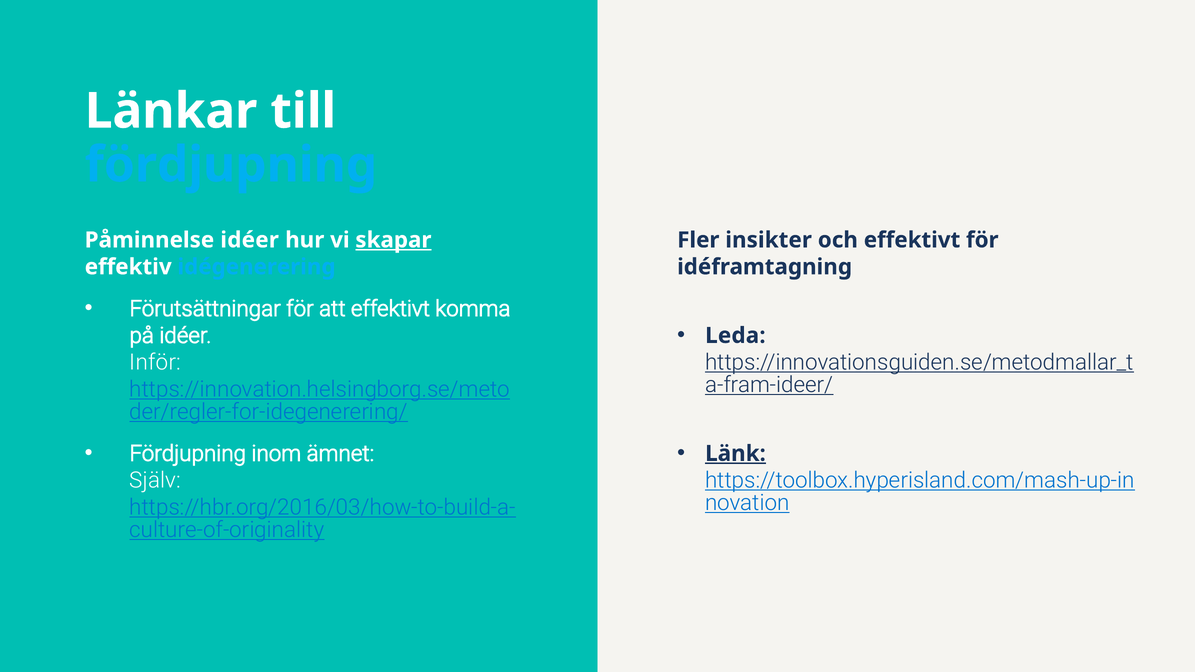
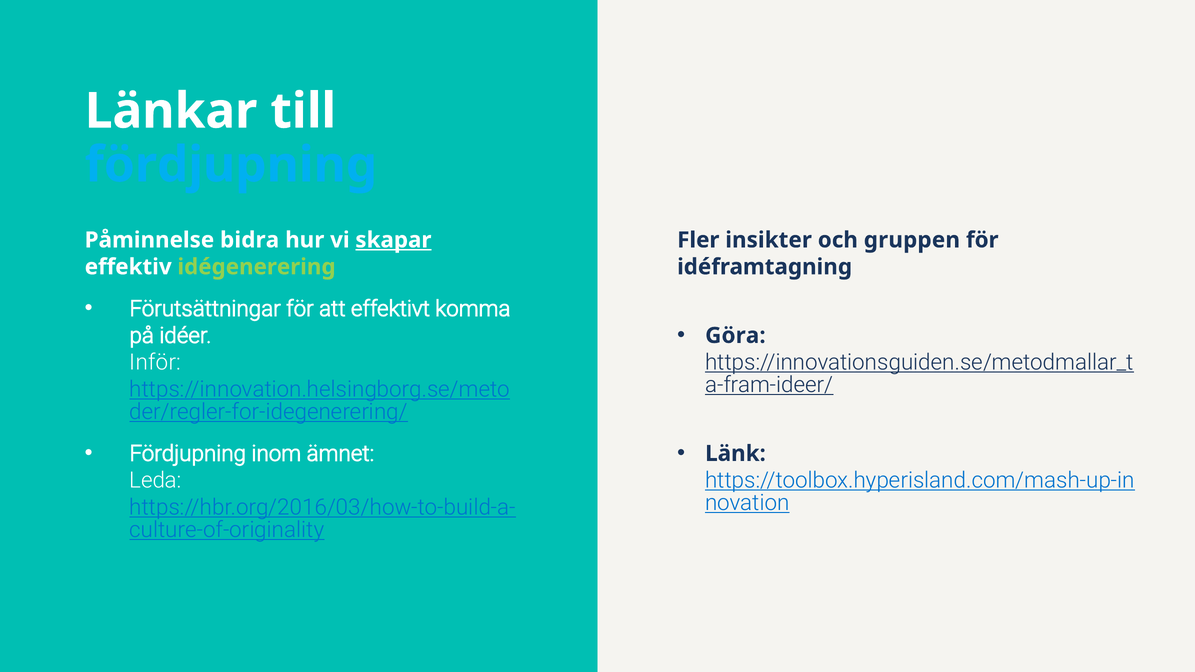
Påminnelse idéer: idéer -> bidra (250, 240)
och effektivt: effektivt -> gruppen (912, 240)
idégenerering colour: light blue -> light green (256, 267)
Leda: Leda -> Göra (735, 336)
Länk underline: present -> none (735, 454)
Själv: Själv -> Leda (155, 481)
